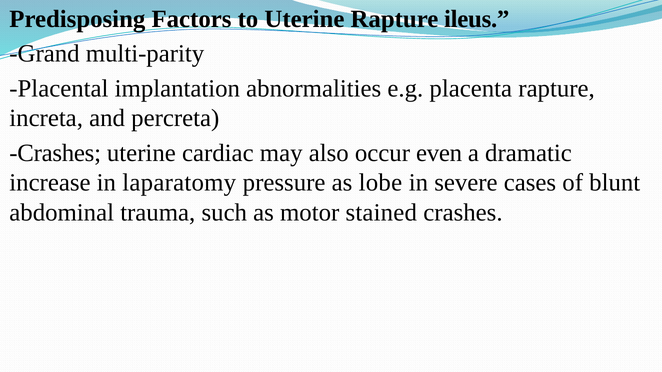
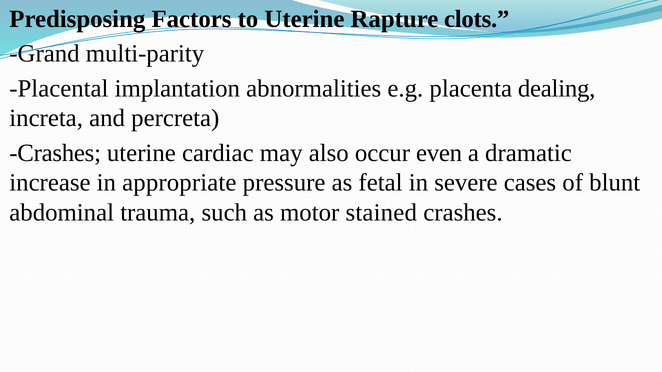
ileus: ileus -> clots (477, 19)
placenta rapture: rapture -> dealing (557, 89)
laparatomy: laparatomy -> appropriate (179, 183)
lobe: lobe -> fetal (381, 183)
